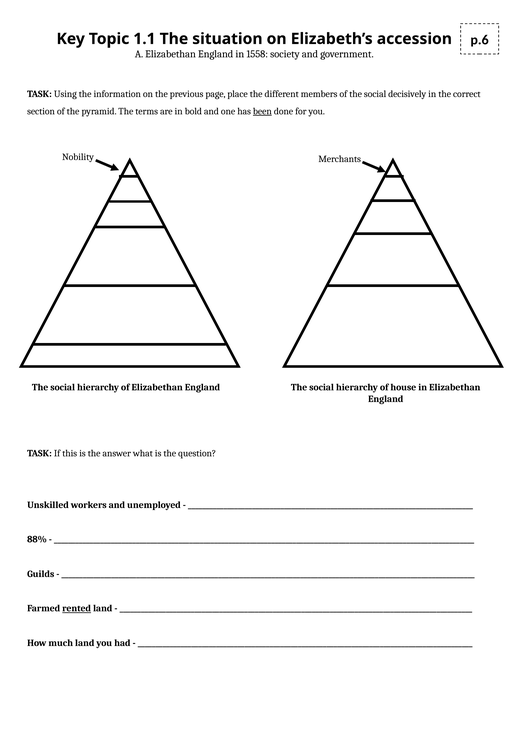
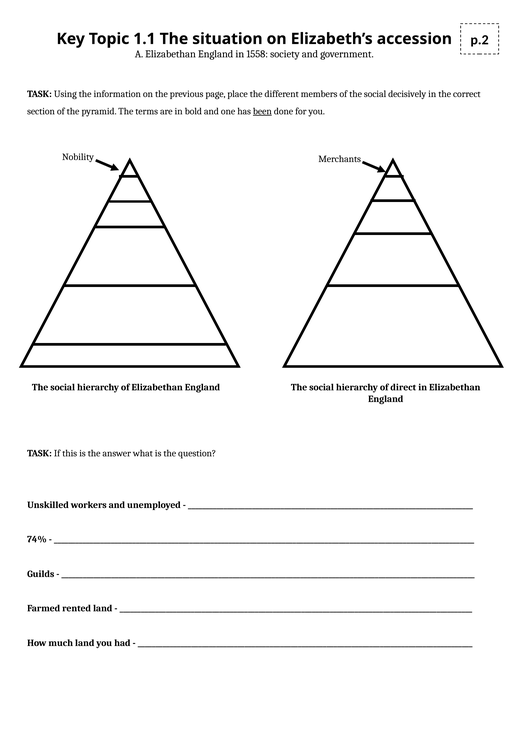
p.6: p.6 -> p.2 (480, 40)
house: house -> direct (403, 387)
88%: 88% -> 74% (37, 539)
rented underline: present -> none (77, 608)
